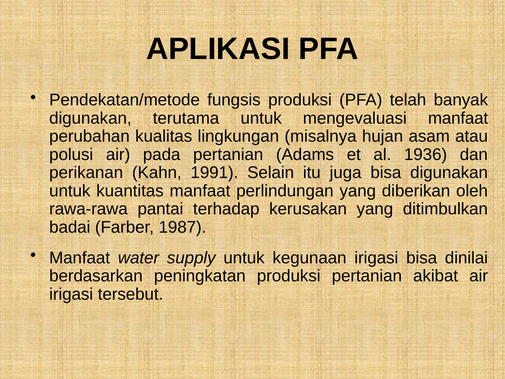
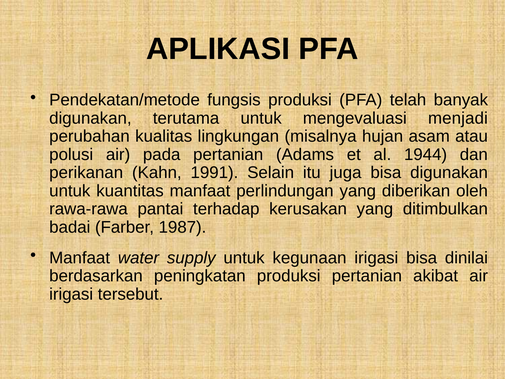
mengevaluasi manfaat: manfaat -> menjadi (458, 118)
1936: 1936 -> 1944 (426, 154)
